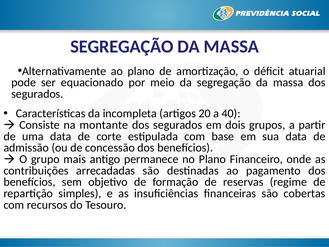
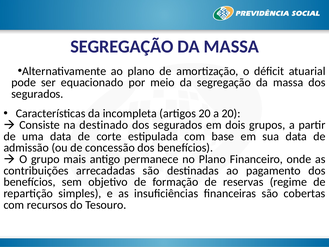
a 40: 40 -> 20 (231, 113)
montante: montante -> destinado (104, 125)
